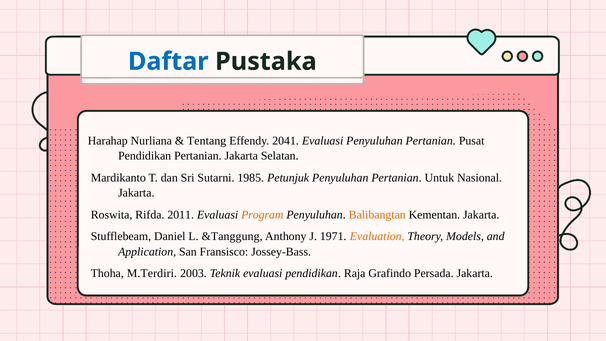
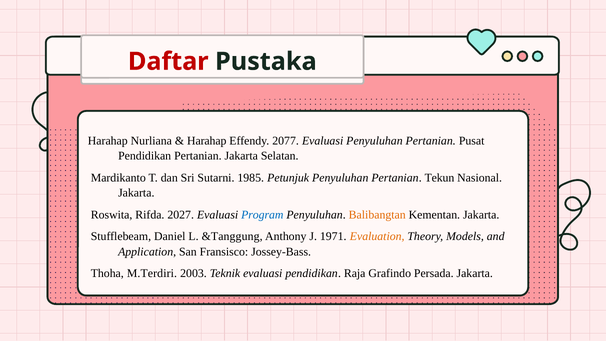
Daftar colour: blue -> red (168, 61)
Tentang: Tentang -> Harahap (207, 141)
2041: 2041 -> 2077 (286, 141)
Untuk: Untuk -> Tekun (439, 178)
2011: 2011 -> 2027 (181, 215)
Program colour: orange -> blue (262, 215)
